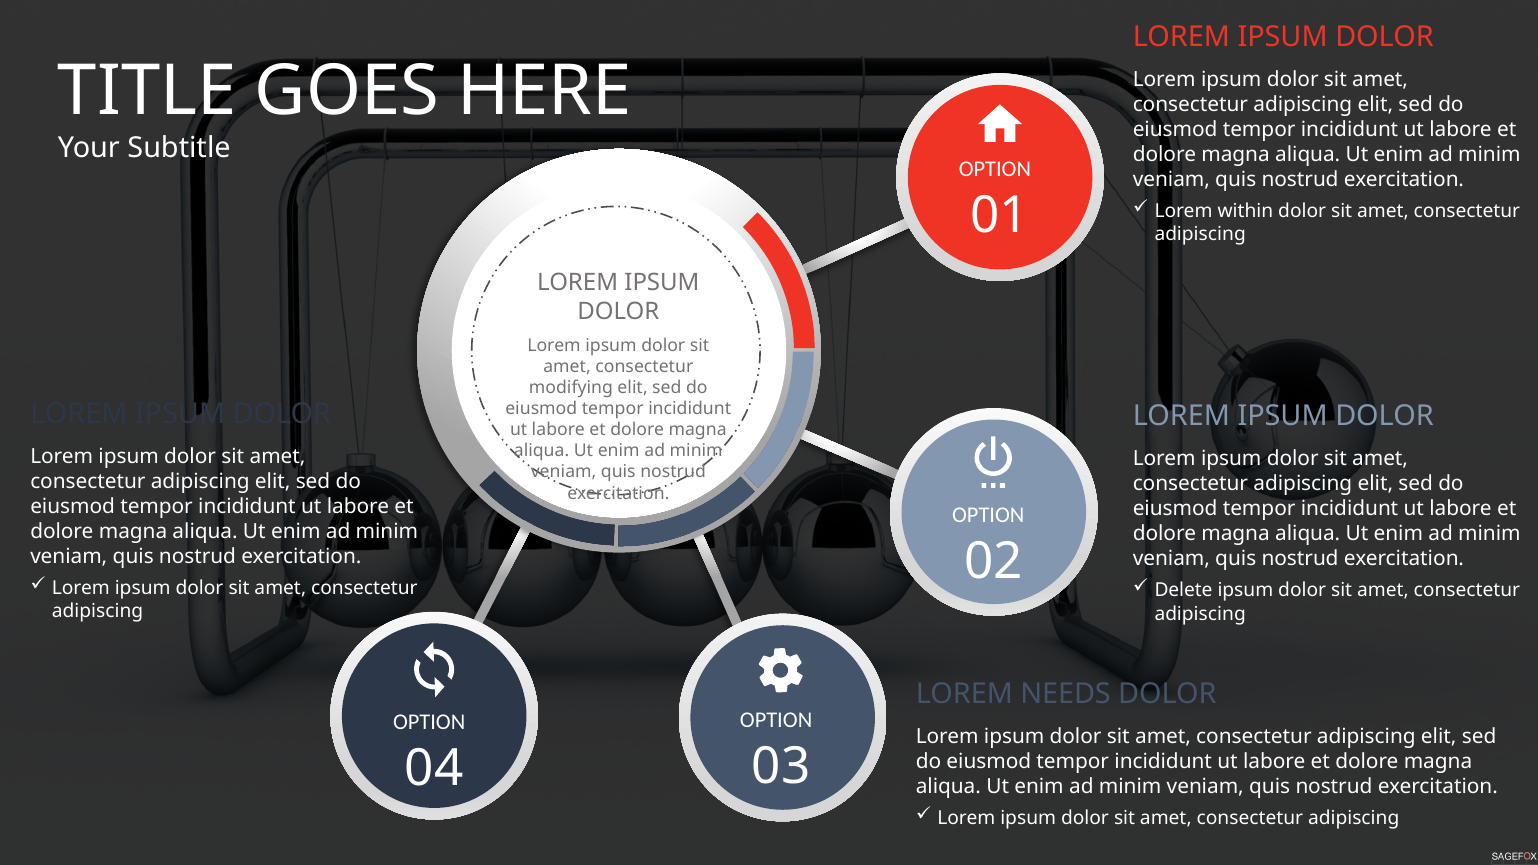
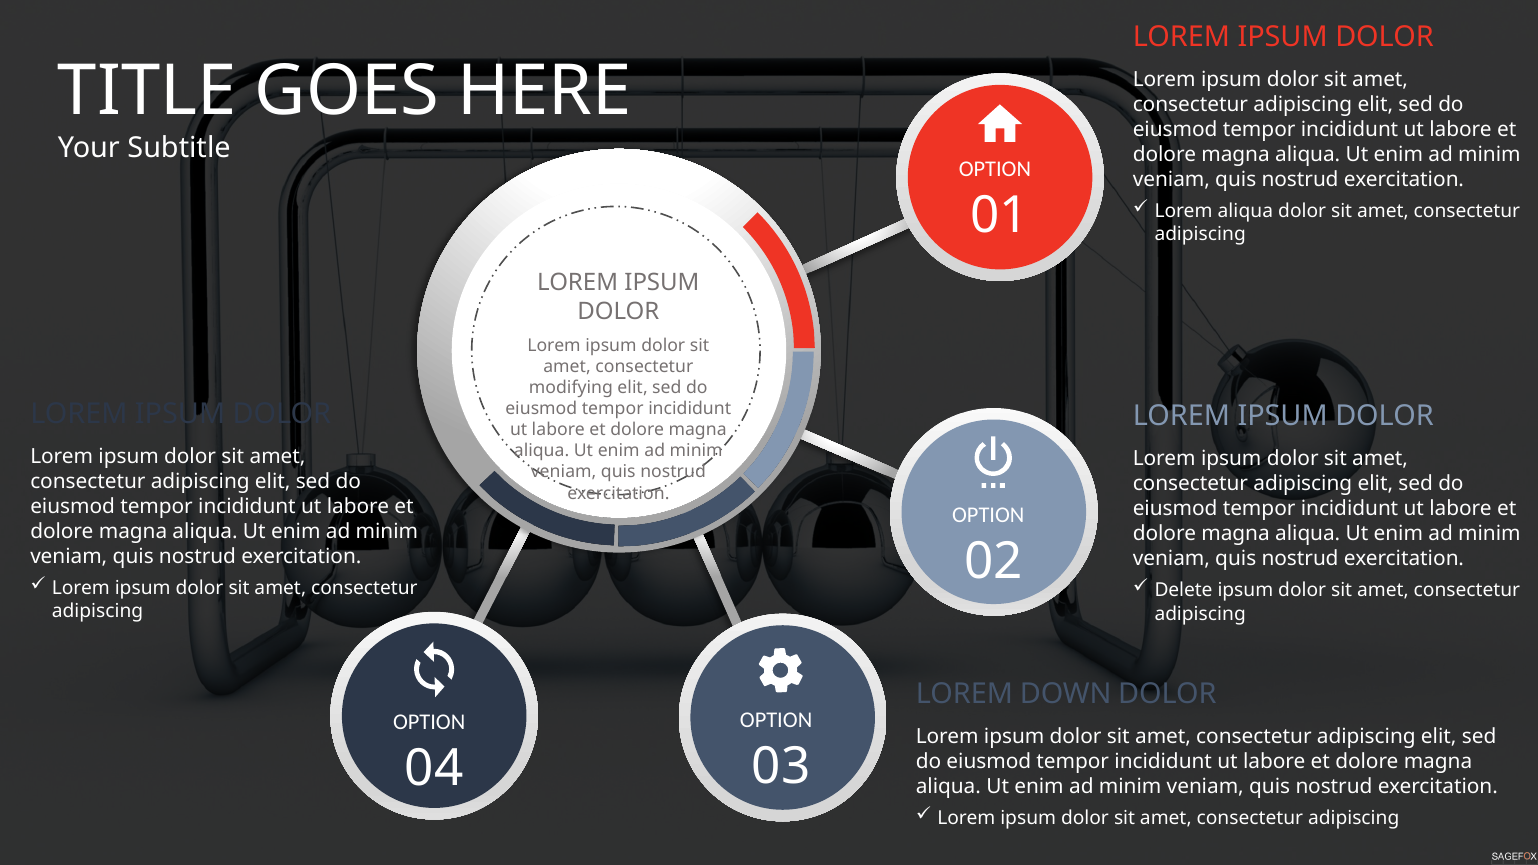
Lorem within: within -> aliqua (1245, 212)
NEEDS: NEEDS -> DOWN (1066, 694)
